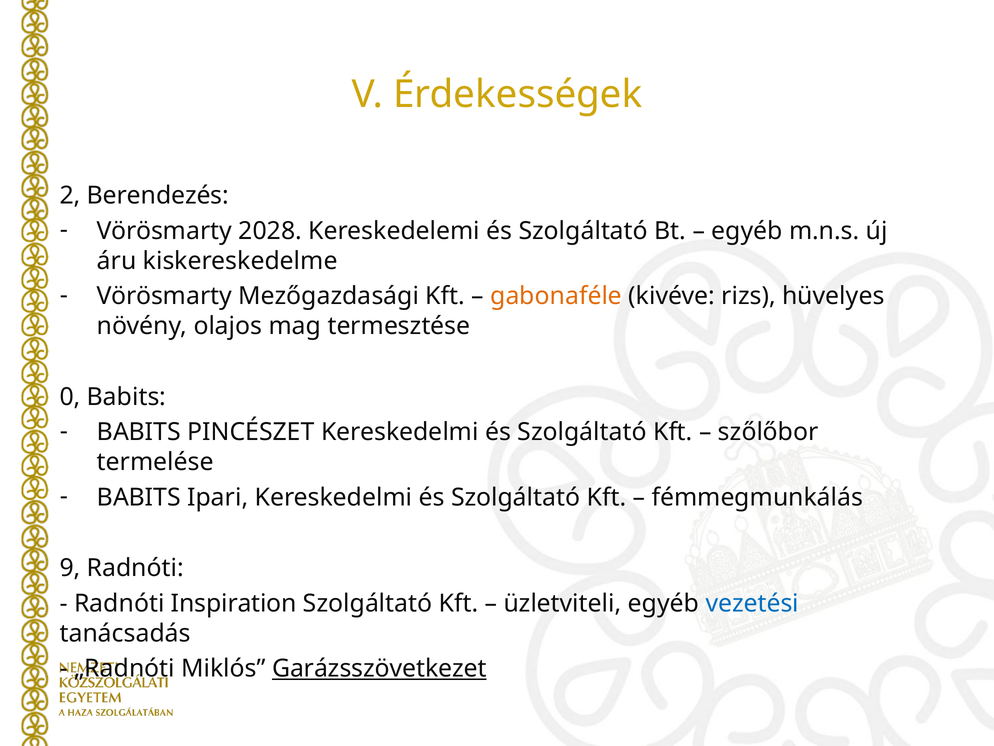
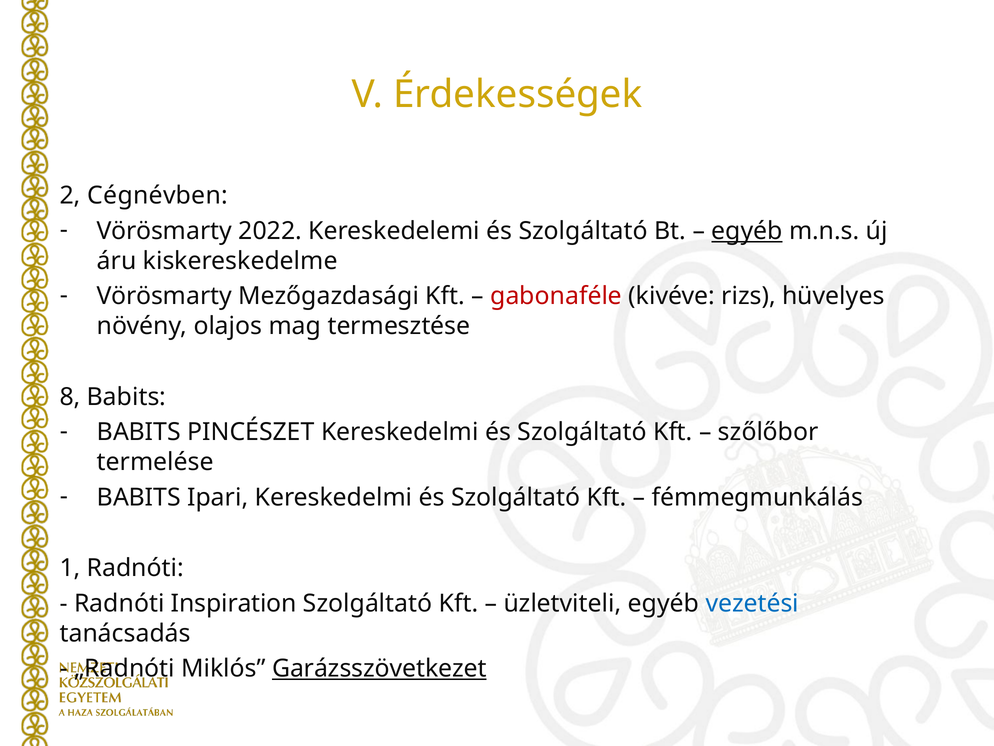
Berendezés: Berendezés -> Cégnévben (158, 196)
2028: 2028 -> 2022 (270, 231)
egyéb underline: none -> present (747, 231)
gabonaféle colour: orange -> red (556, 296)
0: 0 -> 8 (70, 397)
9: 9 -> 1 (70, 568)
